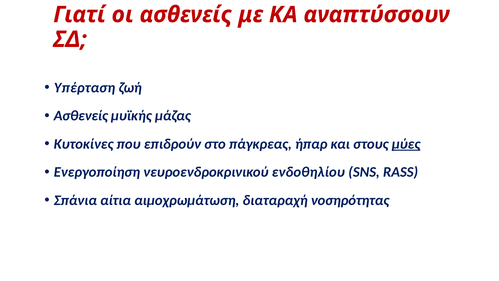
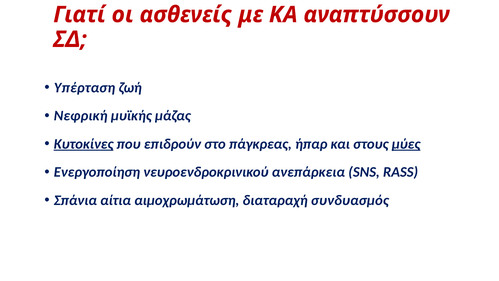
Ασθενείς: Ασθενείς -> Νεφρική (81, 116)
Κυτοκίνες underline: none -> present (84, 144)
ενδοθηλίου: ενδοθηλίου -> ανεπάρκεια (308, 172)
νοσηρότητας: νοσηρότητας -> συνδυασμός (350, 200)
